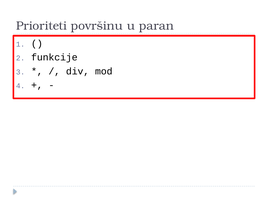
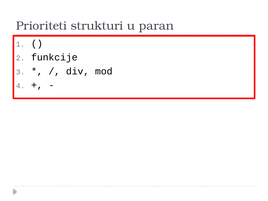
površinu: površinu -> strukturi (97, 26)
